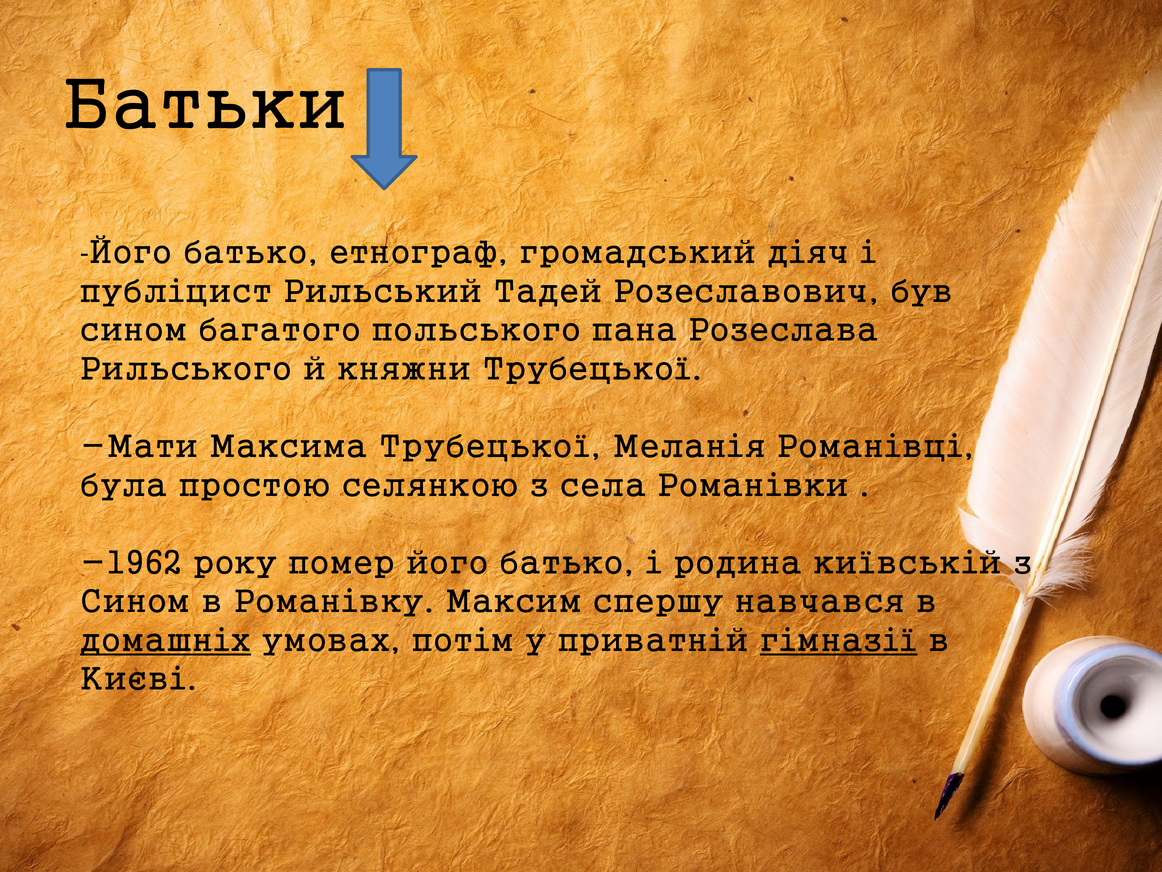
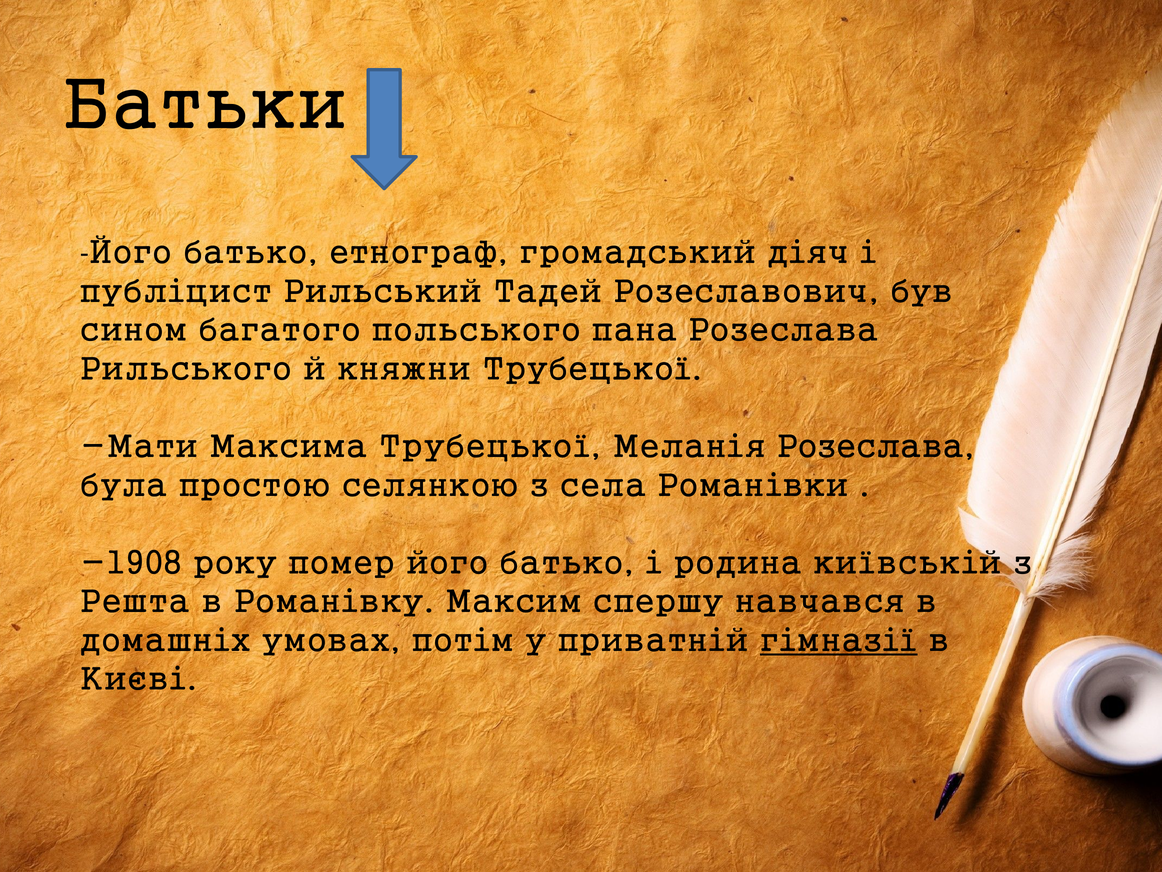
Меланія Романівці: Романівці -> Розеслава (876, 446)
-1962: -1962 -> -1908 (131, 563)
Сином: Сином -> Решта (135, 601)
домашніх underline: present -> none (165, 640)
